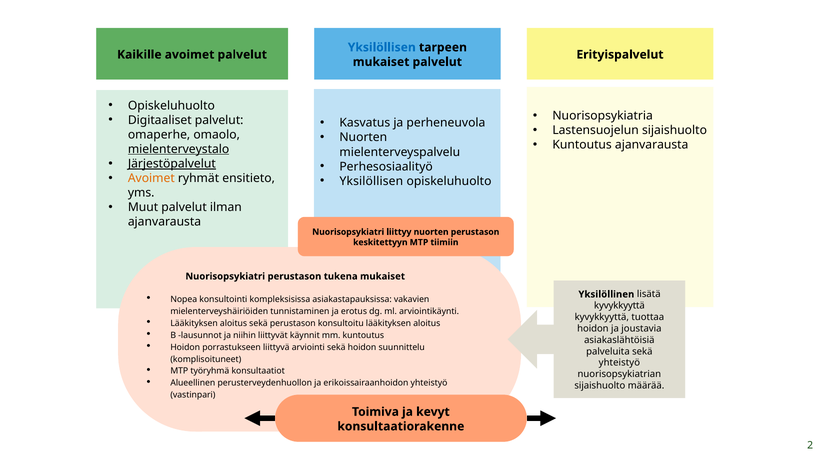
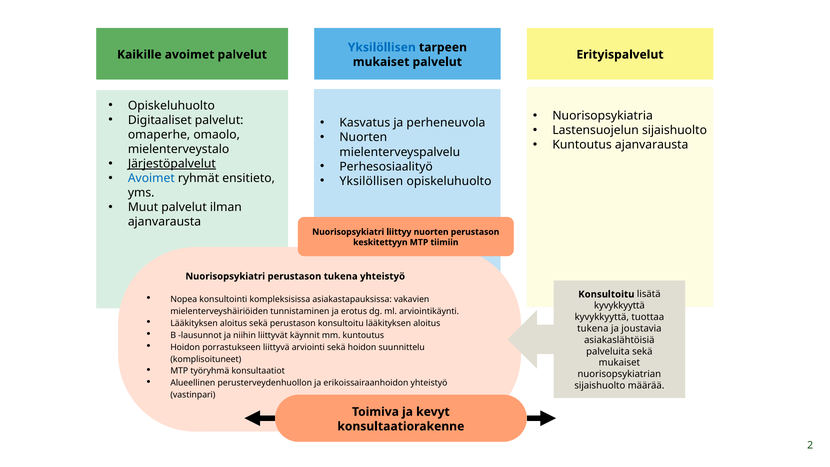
mielenterveystalo underline: present -> none (179, 149)
Avoimet colour: orange -> blue (151, 178)
tukena mukaiset: mukaiset -> yhteistyö (383, 276)
Yksilöllinen: Yksilöllinen -> Konsultoitu (606, 294)
hoidon: hoidon -> tukena (593, 328)
yhteistyö: yhteistyö -> mukaiset (619, 363)
